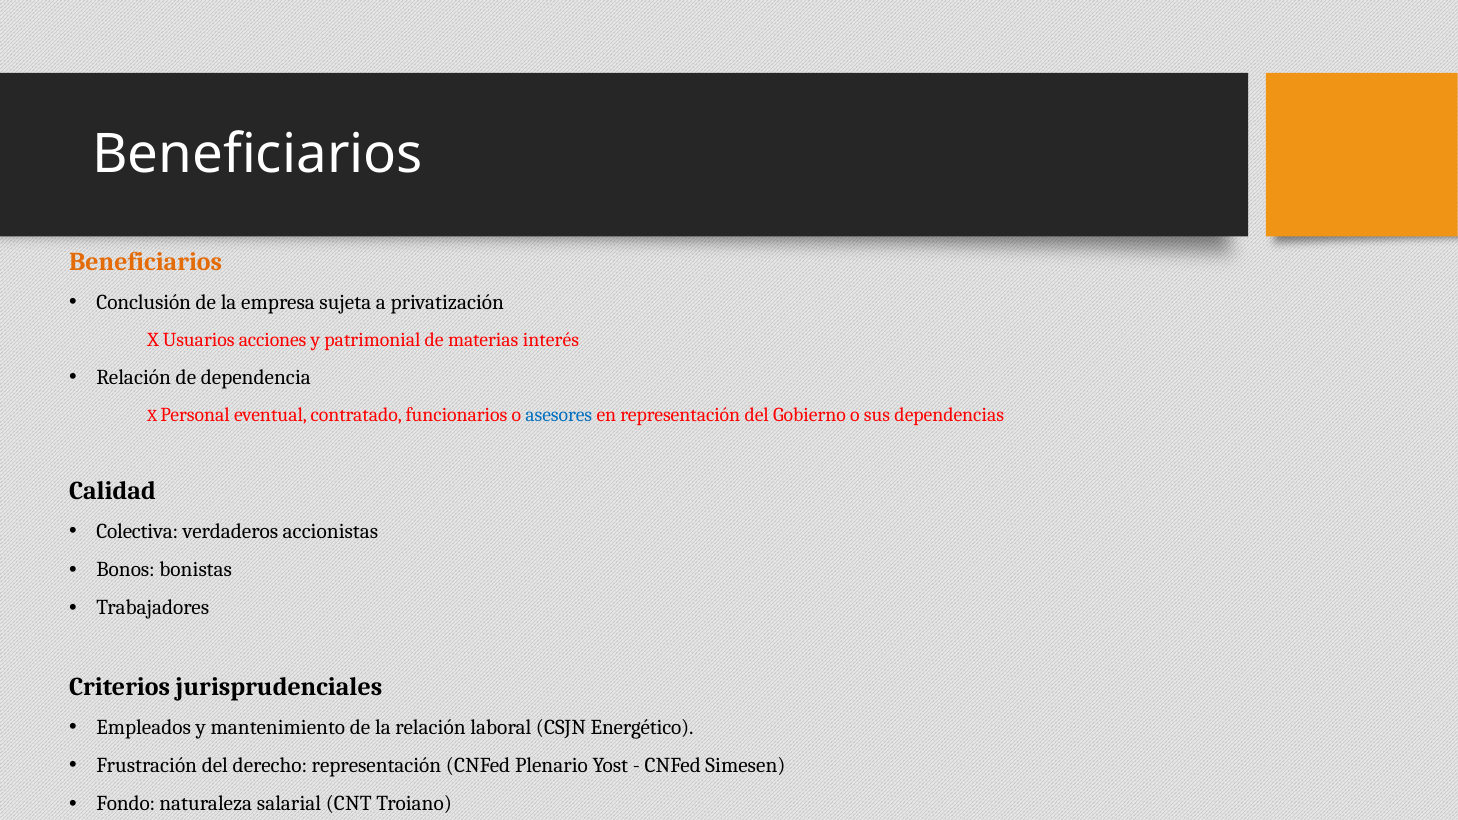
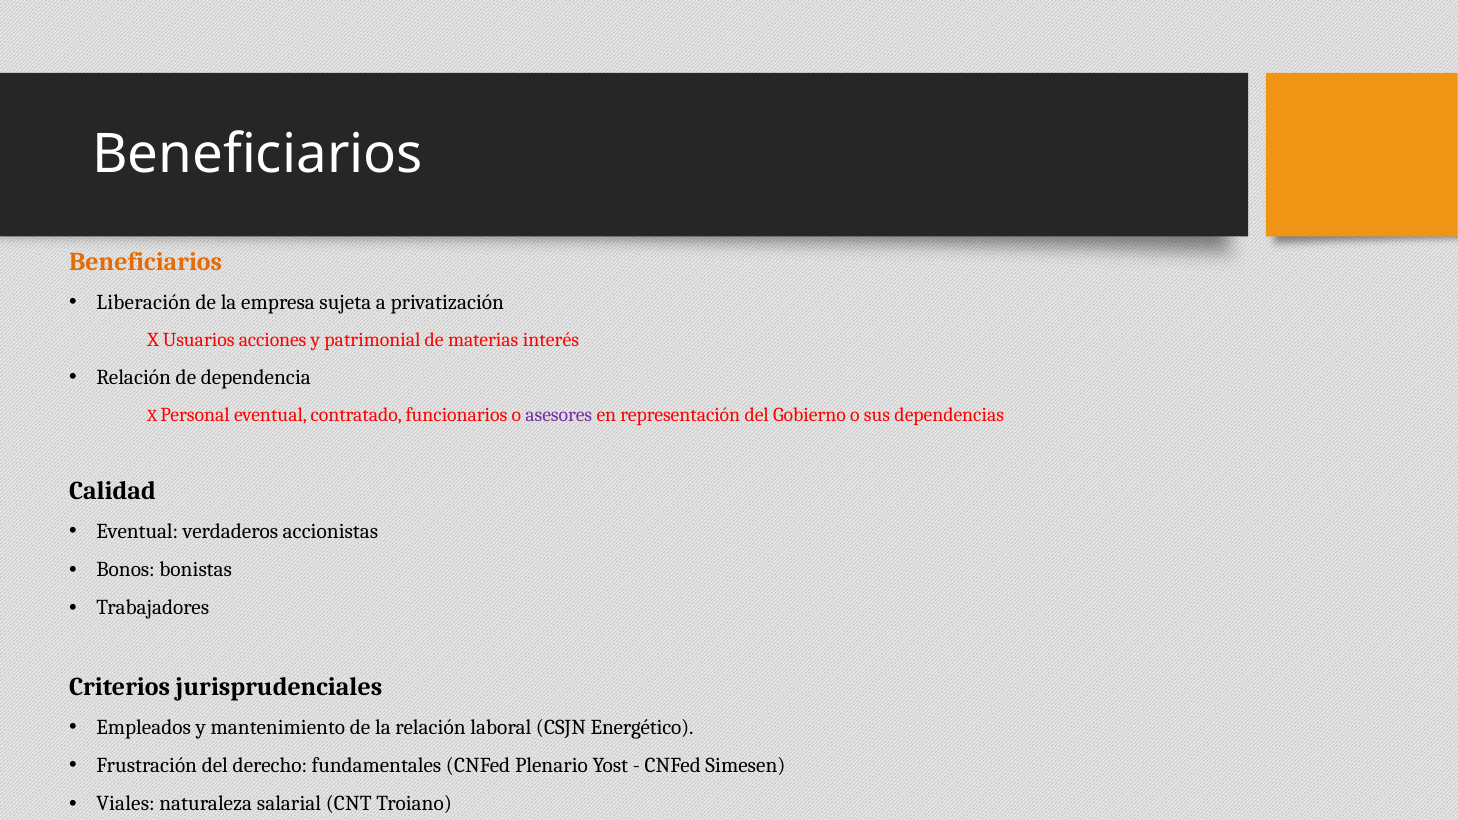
Conclusión: Conclusión -> Liberación (144, 303)
asesores colour: blue -> purple (559, 415)
Colectiva: Colectiva -> Eventual (137, 532)
derecho representación: representación -> fundamentales (376, 766)
Fondo: Fondo -> Viales (126, 804)
